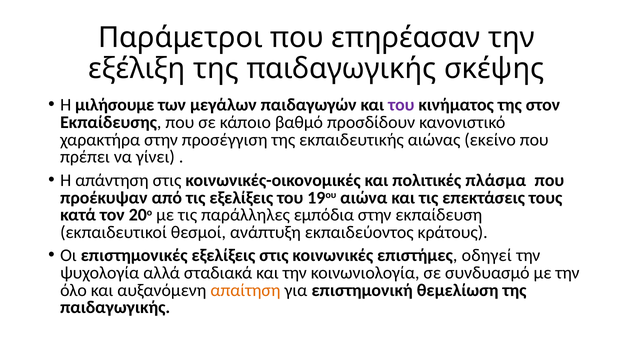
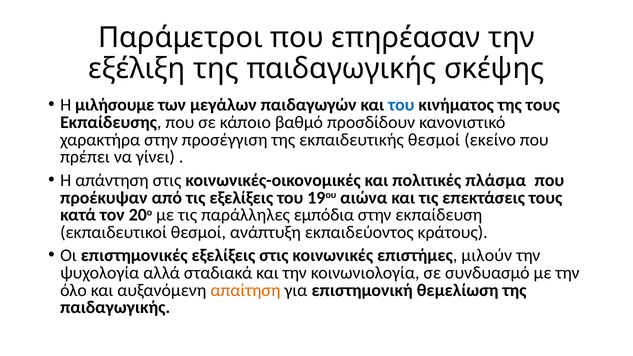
του colour: purple -> blue (401, 105)
της στον: στον -> τους (543, 105)
εκπαιδευτικής αιώνας: αιώνας -> θεσμοί (434, 140)
οδηγεί: οδηγεί -> μιλούν (487, 256)
